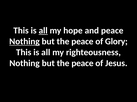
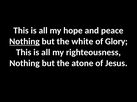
all underline: present -> none (43, 31)
peace: peace -> white (82, 42)
peace: peace -> atone (82, 64)
